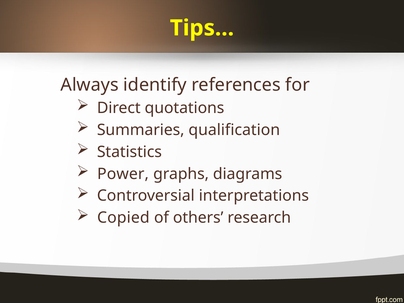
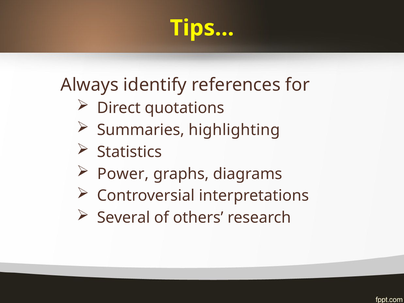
qualification: qualification -> highlighting (234, 130)
Copied: Copied -> Several (123, 218)
